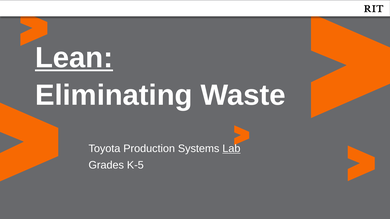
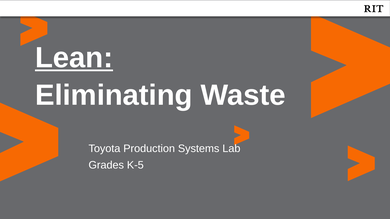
Lab underline: present -> none (231, 149)
